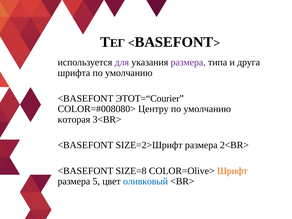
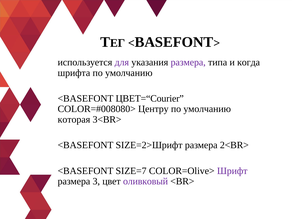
друга: друга -> когда (249, 62)
ЭТОТ=“Courier: ЭТОТ=“Courier -> ЦВЕТ=“Courier (150, 98)
SIZE=8: SIZE=8 -> SIZE=7 (131, 171)
Шрифт colour: orange -> purple (232, 171)
5: 5 -> 3 (96, 181)
оливковый colour: blue -> purple (146, 181)
